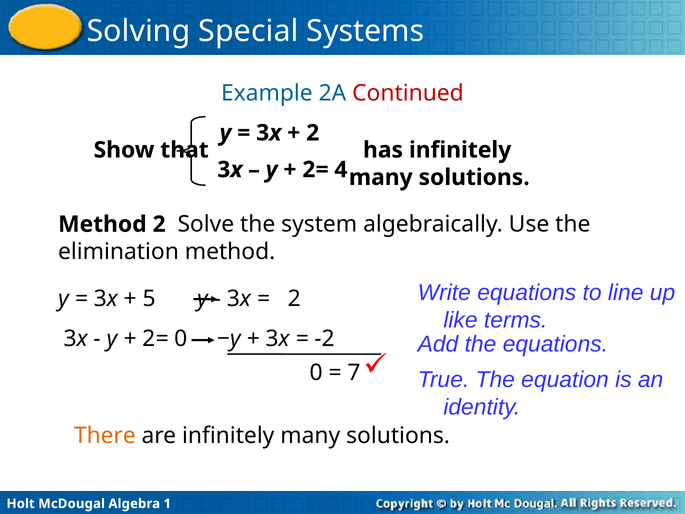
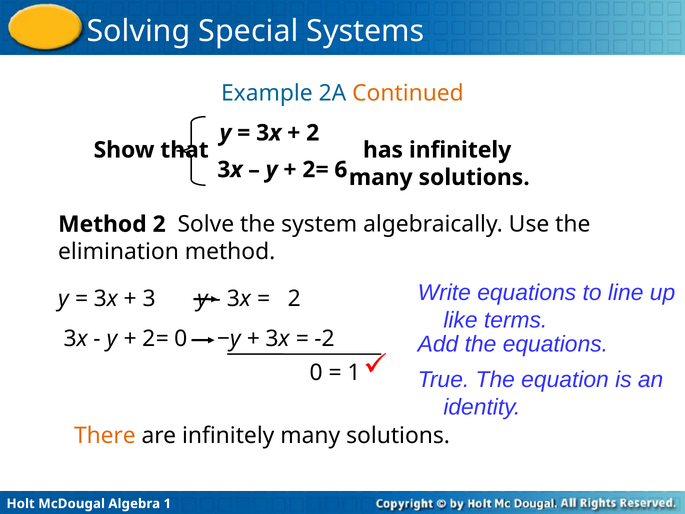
Continued colour: red -> orange (408, 93)
4: 4 -> 6 (341, 170)
5: 5 -> 3 (149, 298)
7: 7 -> 1 (354, 373)
